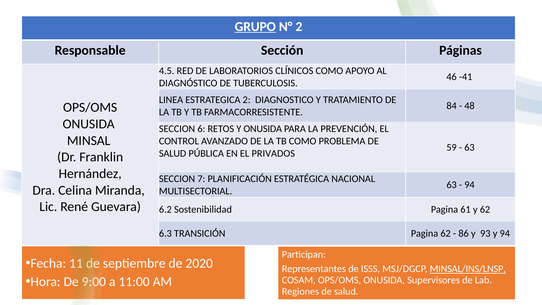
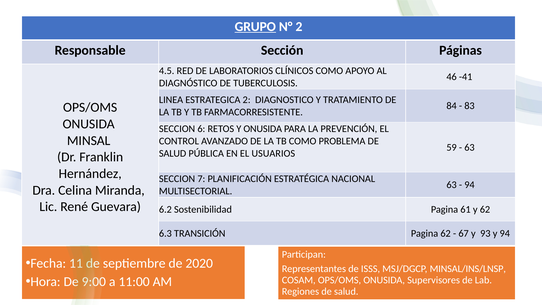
48: 48 -> 83 (469, 106)
PRIVADOS: PRIVADOS -> USUARIOS (273, 154)
86: 86 -> 67 (464, 233)
MINSAL/INS/LNSP underline: present -> none (468, 269)
